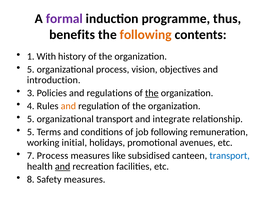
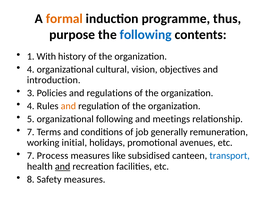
formal colour: purple -> orange (64, 19)
benefits: benefits -> purpose (72, 35)
following colour: orange -> blue (146, 35)
5: 5 -> 4 (31, 69)
organizational process: process -> cultural (113, 69)
the underline: present -> none (152, 93)
organizational transport: transport -> following (114, 119)
integrate: integrate -> meetings (171, 119)
5: 5 -> 7 (31, 132)
job following: following -> generally (169, 132)
